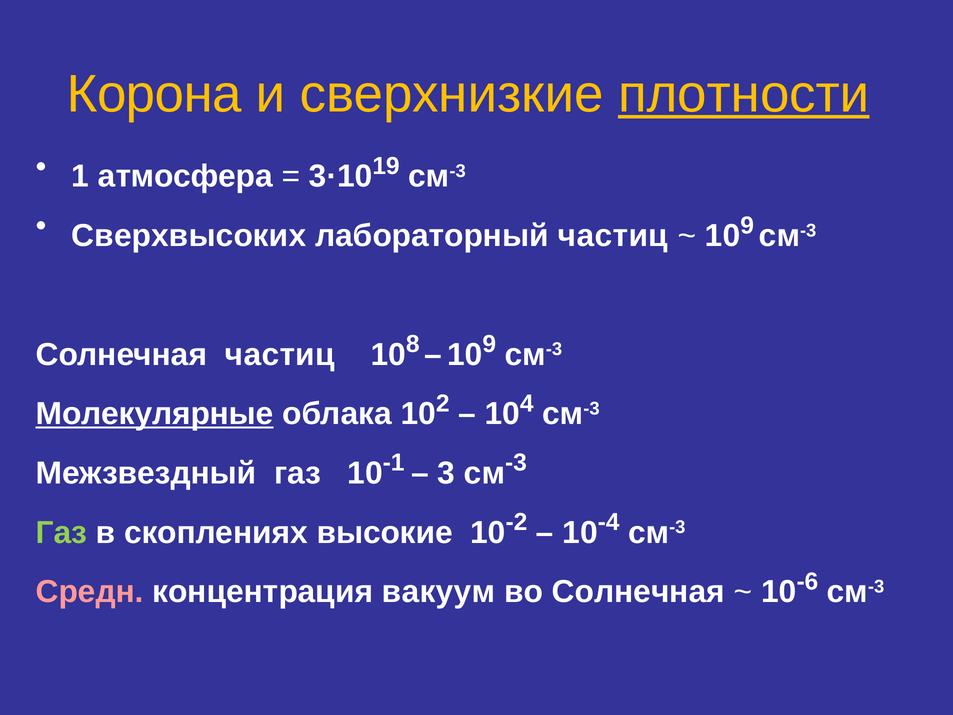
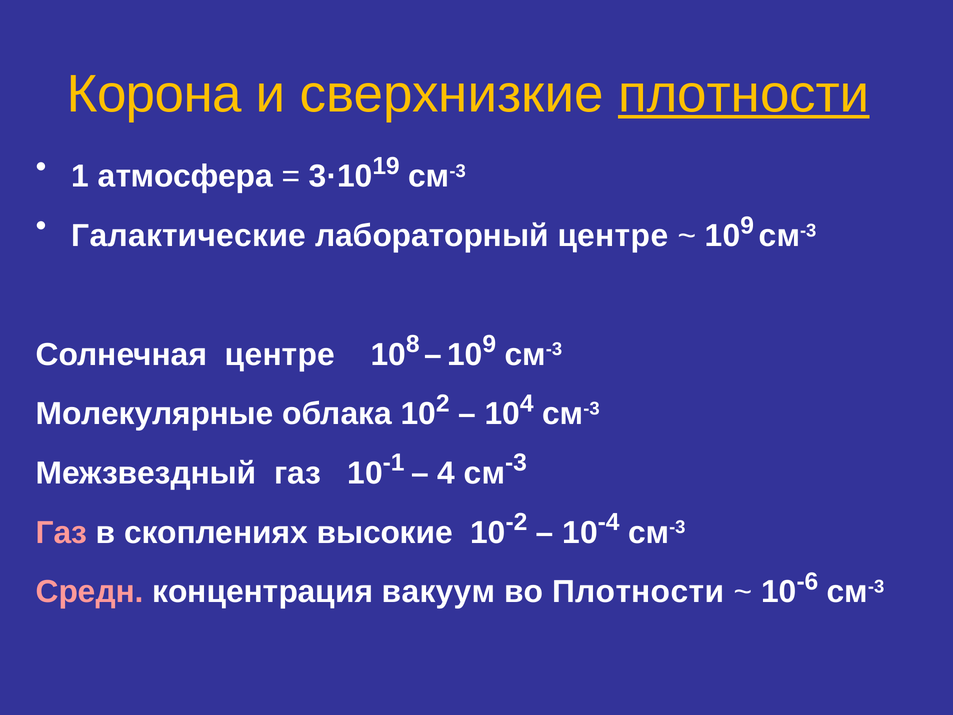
Сверхвысоких: Сверхвысоких -> Галактические (189, 236)
лабораторный частиц: частиц -> центре (613, 236)
Солнечная частиц: частиц -> центре (280, 354)
Молекулярные underline: present -> none (155, 414)
3: 3 -> 4 (446, 473)
Газ colour: light green -> pink (61, 532)
во Солнечная: Солнечная -> Плотности (638, 592)
